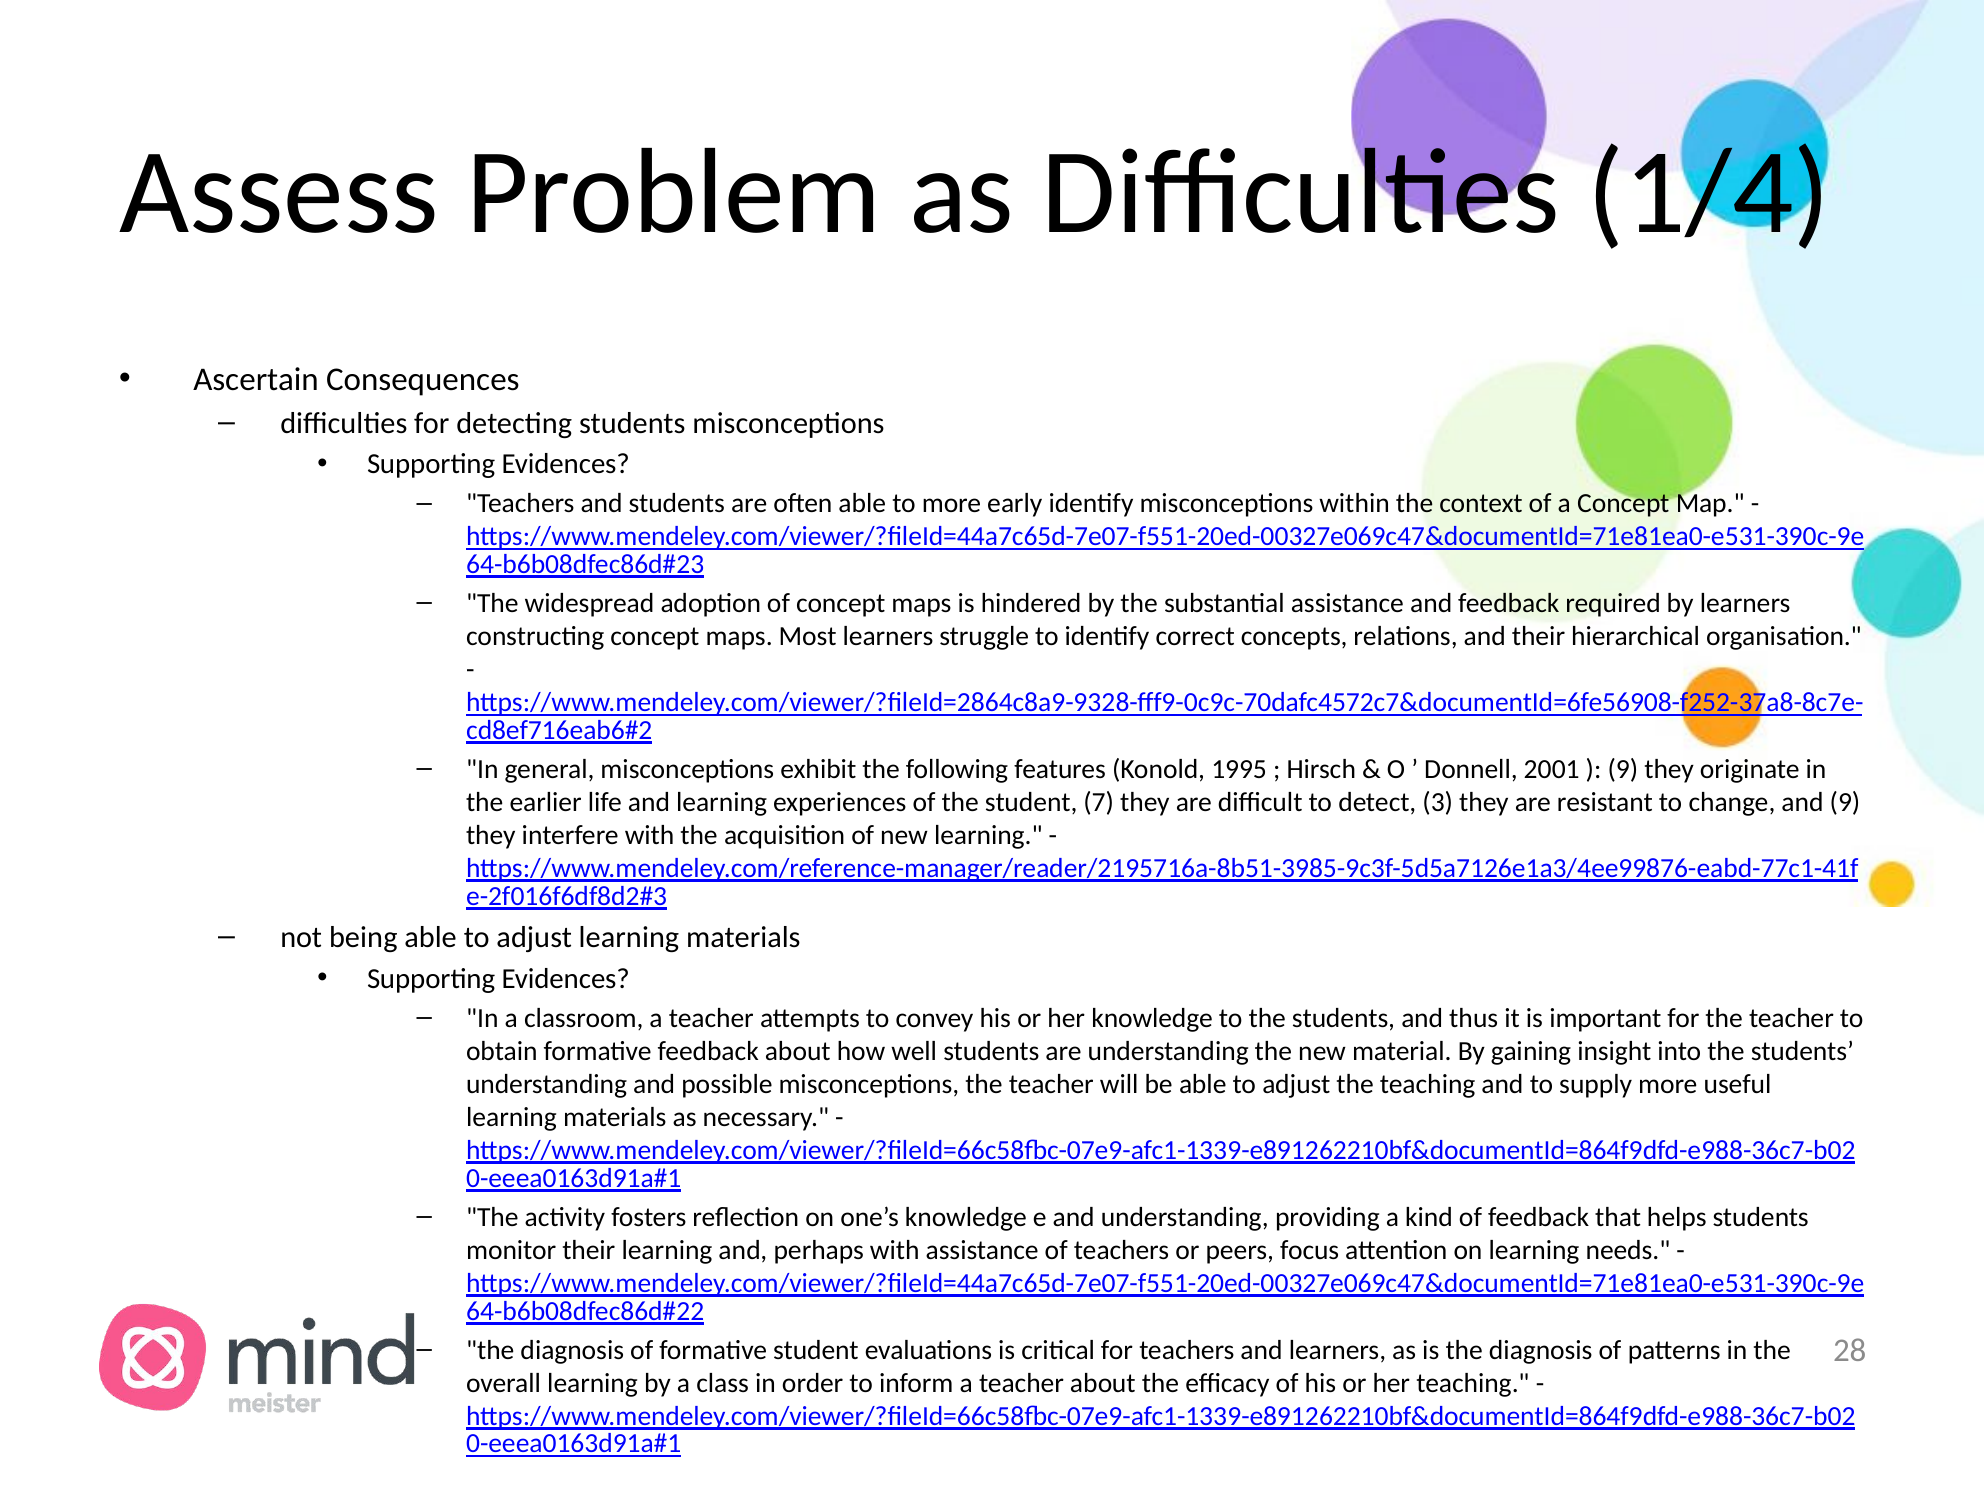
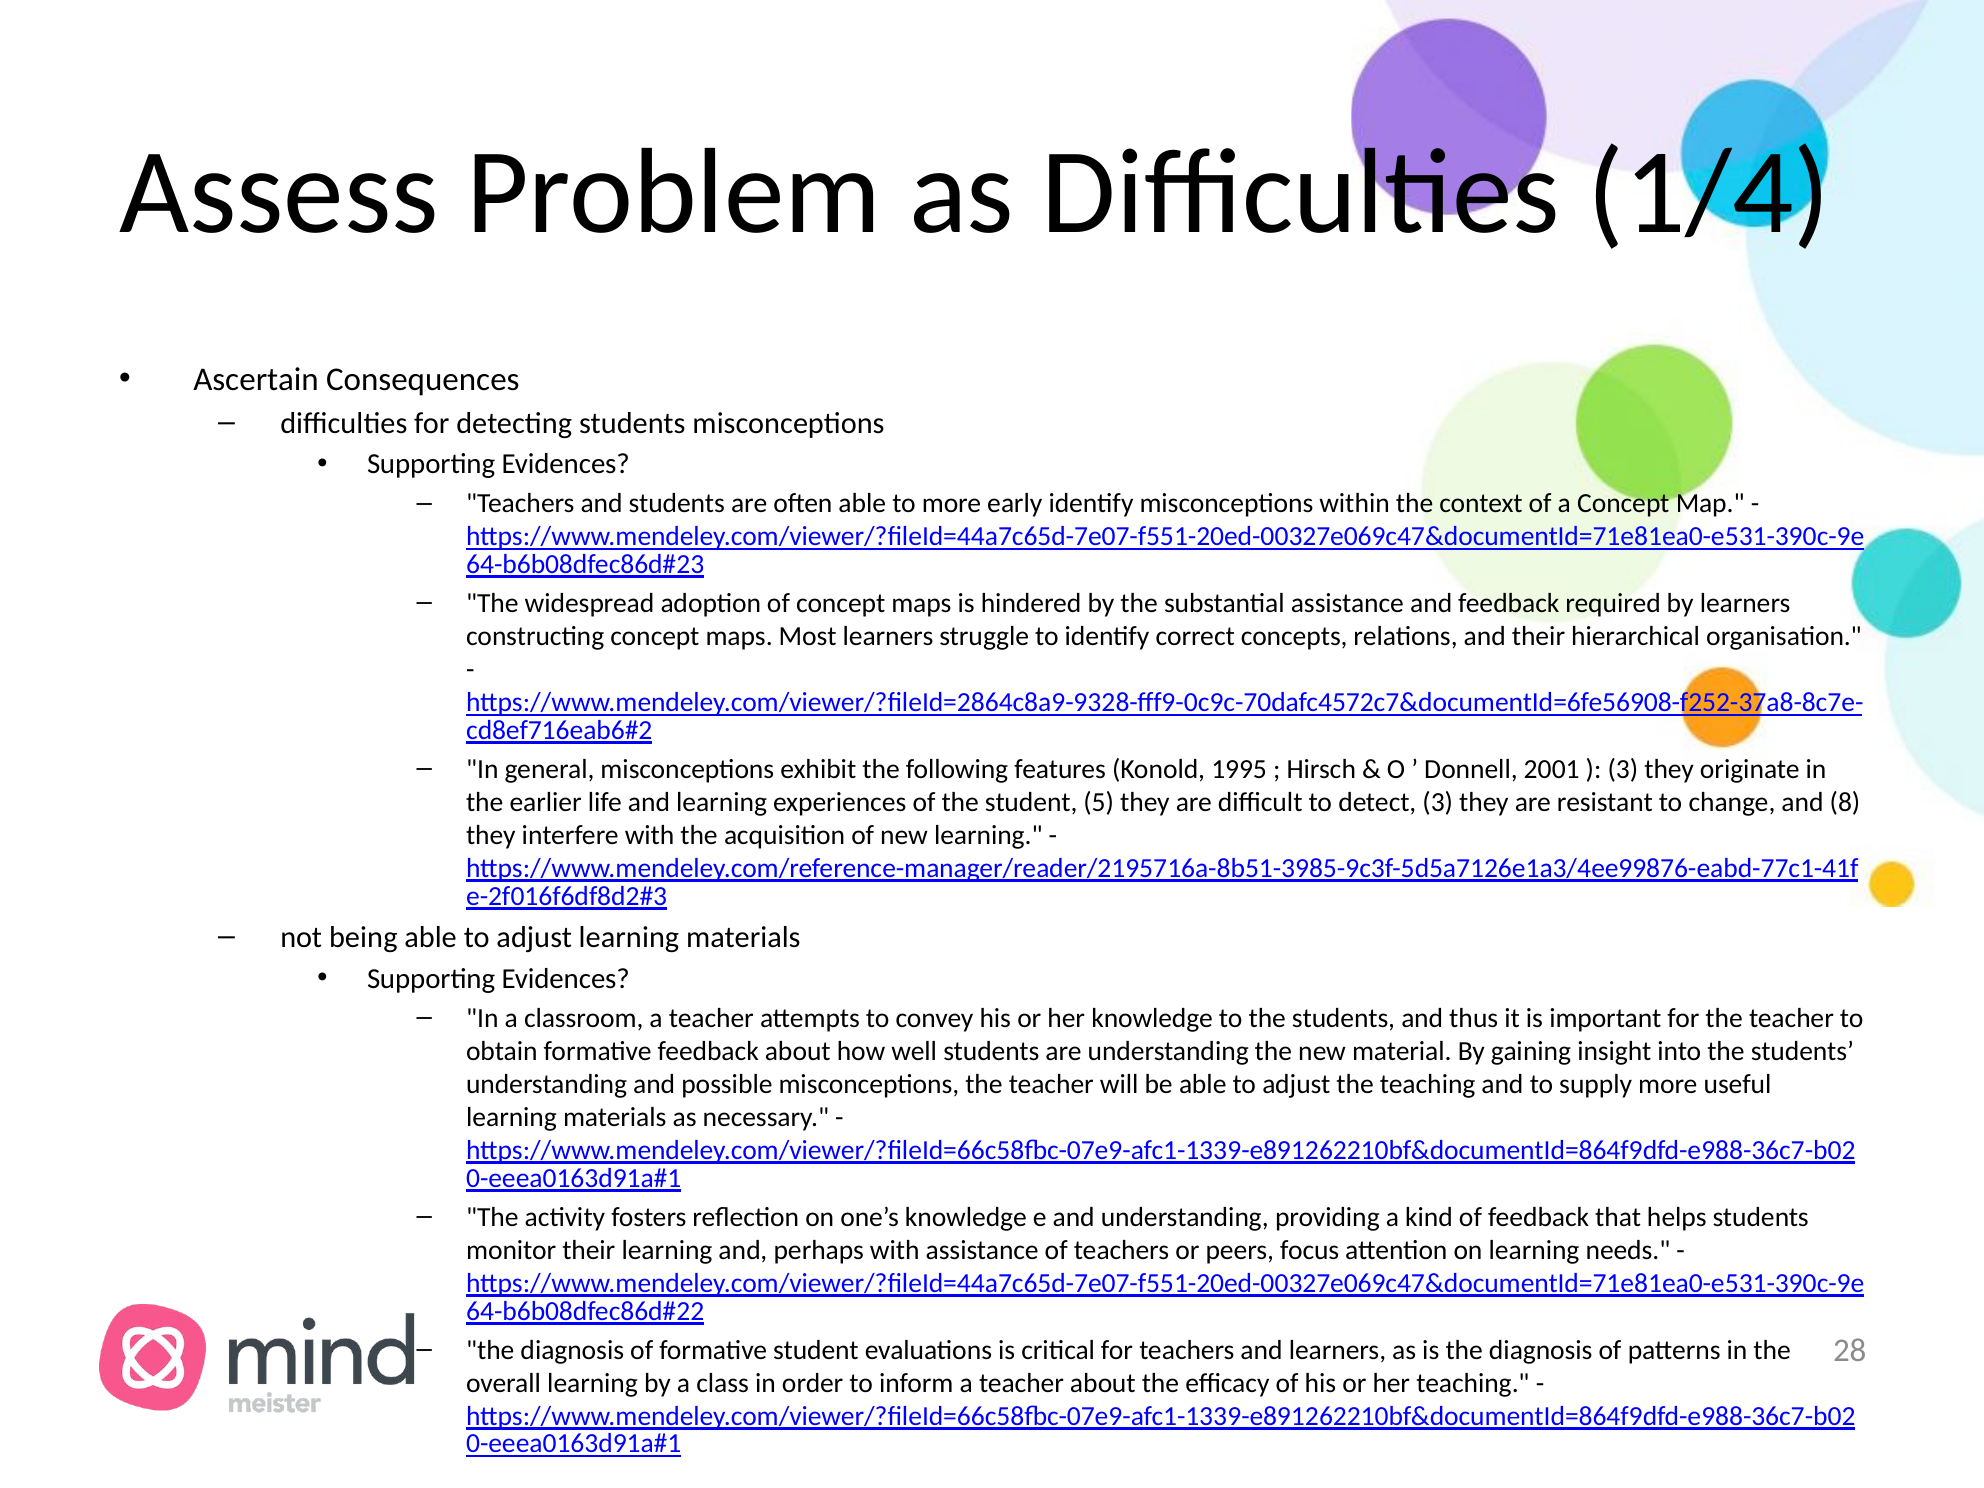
9: 9 -> 3 (1623, 769)
7: 7 -> 5 (1099, 802)
and 9: 9 -> 8 (1845, 802)
